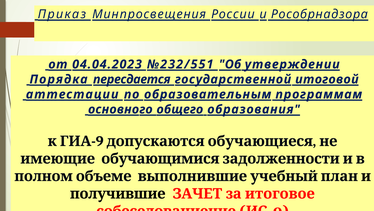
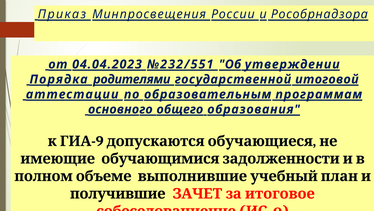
пересдается: пересдается -> родителями (132, 79)
